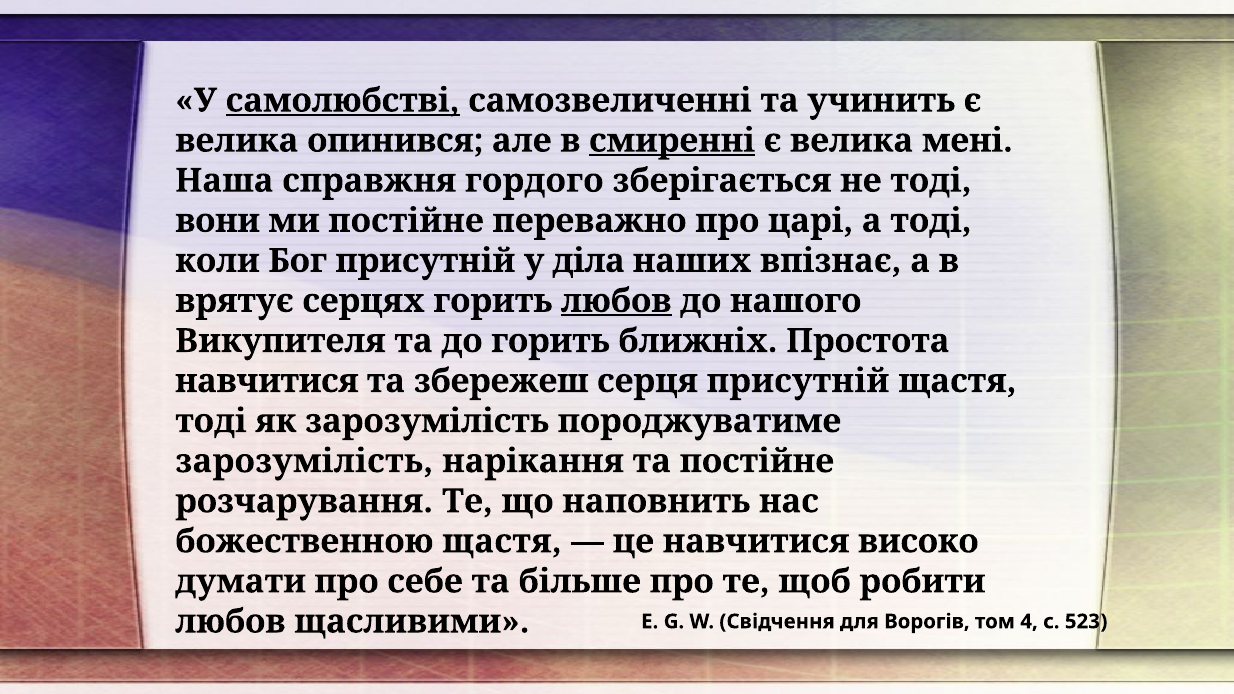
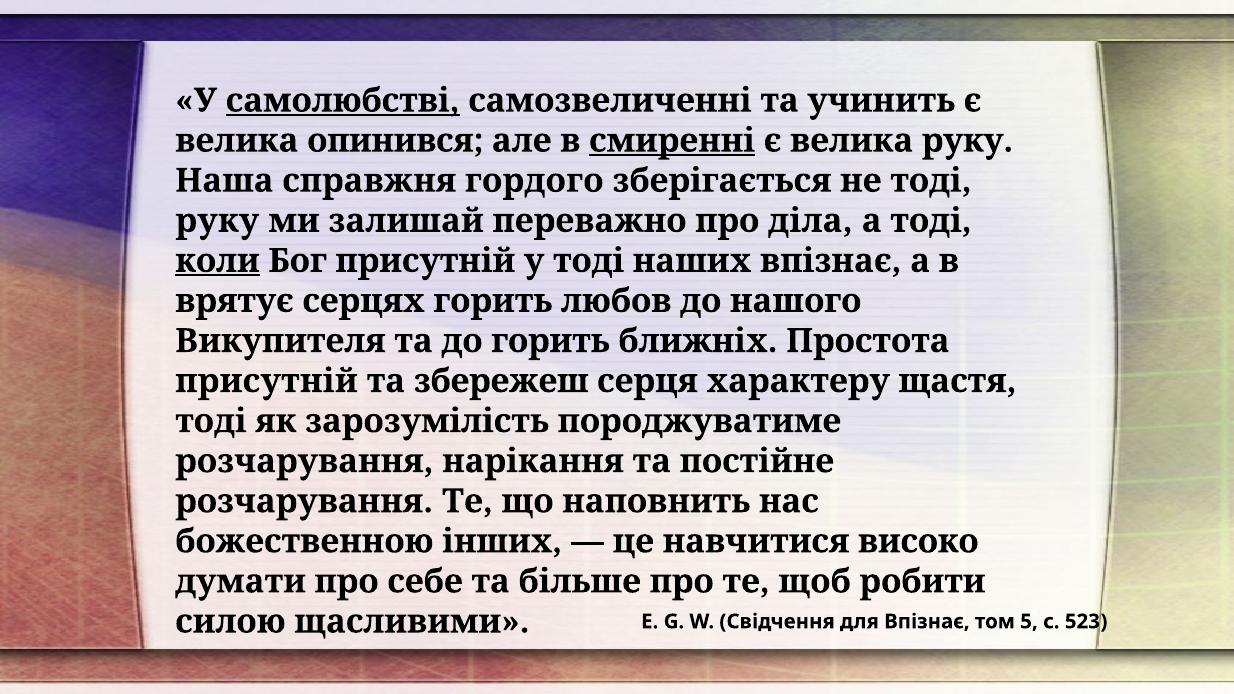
велика мені: мені -> руку (967, 141)
вони: вони -> руку (217, 221)
ми постійне: постійне -> залишай (406, 221)
царі: царі -> діла (810, 221)
коли underline: none -> present (218, 261)
у діла: діла -> тоді (589, 261)
любов underline: present -> none (616, 301)
навчитися: навчитися -> присутній (266, 381)
серця присутній: присутній -> характеру (798, 381)
зарозумілість: зарозумілість -> розчарування (304, 461)
божественною щастя: щастя -> інших (502, 541)
любов: любов -> силою (230, 622)
для Ворогів: Ворогів -> Впізнає (927, 622)
4: 4 -> 5 (1029, 622)
